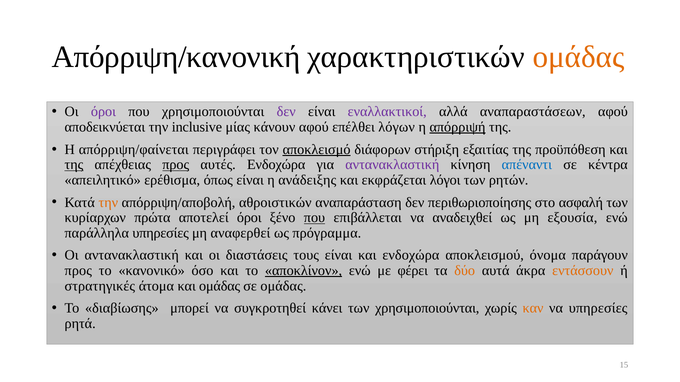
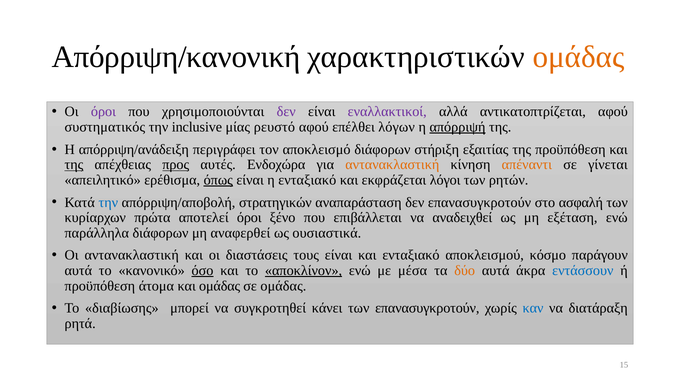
αναπαραστάσεων: αναπαραστάσεων -> αντικατοπτρίζεται (533, 112)
αποδεικνύεται: αποδεικνύεται -> συστηματικός (105, 127)
κάνουν: κάνουν -> ρευστό (274, 127)
απόρριψη/φαίνεται: απόρριψη/φαίνεται -> απόρριψη/ανάδειξη (134, 150)
αποκλεισμό underline: present -> none (317, 150)
αντανακλαστική colour: purple -> orange (392, 165)
απέναντι colour: blue -> orange (527, 165)
κέντρα: κέντρα -> γίνεται (608, 165)
όπως underline: none -> present (218, 180)
η ανάδειξης: ανάδειξης -> ενταξιακό (307, 180)
την colour: orange -> blue (108, 203)
αθροιστικών: αθροιστικών -> στρατηγικών (275, 203)
δεν περιθωριοποίησης: περιθωριοποίησης -> επανασυγκροτούν (480, 203)
που underline: present -> none (314, 218)
εξουσία: εξουσία -> εξέταση (572, 218)
παράλληλα υπηρεσίες: υπηρεσίες -> διάφορων (161, 233)
πρόγραμμα: πρόγραμμα -> ουσιαστικά (327, 233)
και ενδοχώρα: ενδοχώρα -> ενταξιακό (411, 256)
όνομα: όνομα -> κόσμο (548, 256)
προς: προς -> αυτά (78, 271)
όσο underline: none -> present (203, 271)
φέρει: φέρει -> μέσα (413, 271)
εντάσσουν colour: orange -> blue (583, 271)
στρατηγικές: στρατηγικές -> προϋπόθεση (100, 286)
των χρησιμοποιούνται: χρησιμοποιούνται -> επανασυγκροτούν (427, 309)
καν colour: orange -> blue (533, 309)
να υπηρεσίες: υπηρεσίες -> διατάραξη (598, 309)
